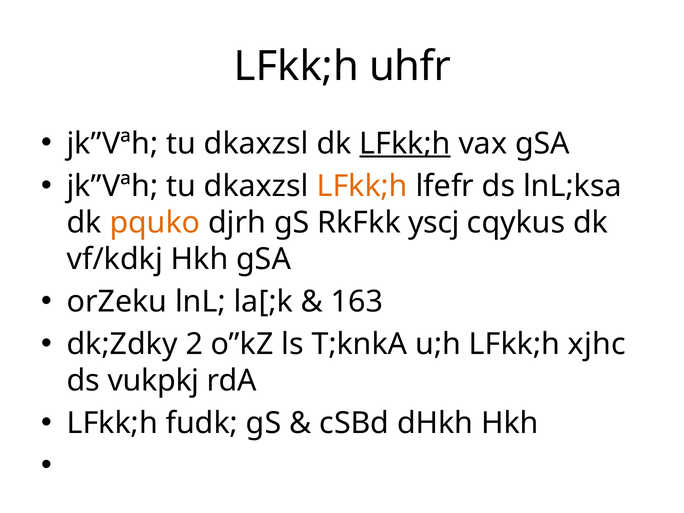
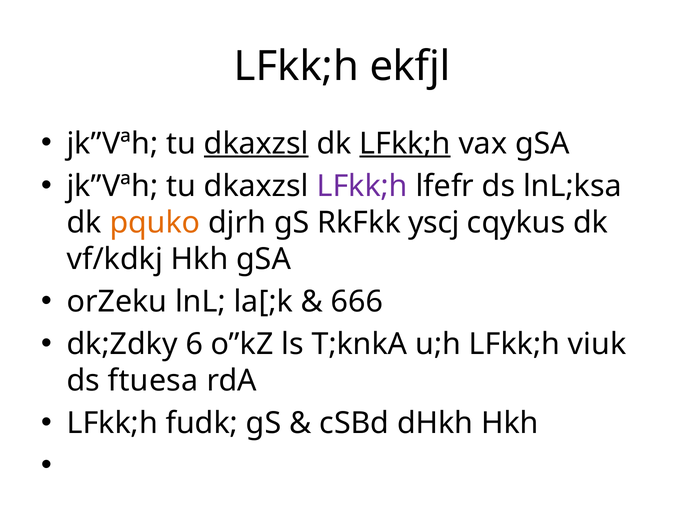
uhfr: uhfr -> ekfjl (410, 66)
dkaxzsl underline: none -> present (256, 143)
LFkk;h colour: orange -> purple (362, 186)
163: 163 -> 666 (357, 302)
2: 2 -> 6 (194, 344)
xjhc: xjhc -> viuk (597, 344)
vukpkj: vukpkj -> ftuesa (153, 381)
